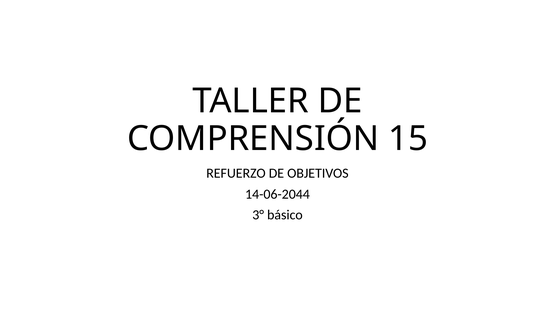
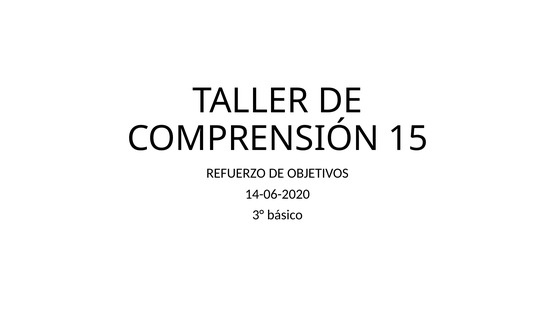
14-06-2044: 14-06-2044 -> 14-06-2020 (277, 194)
